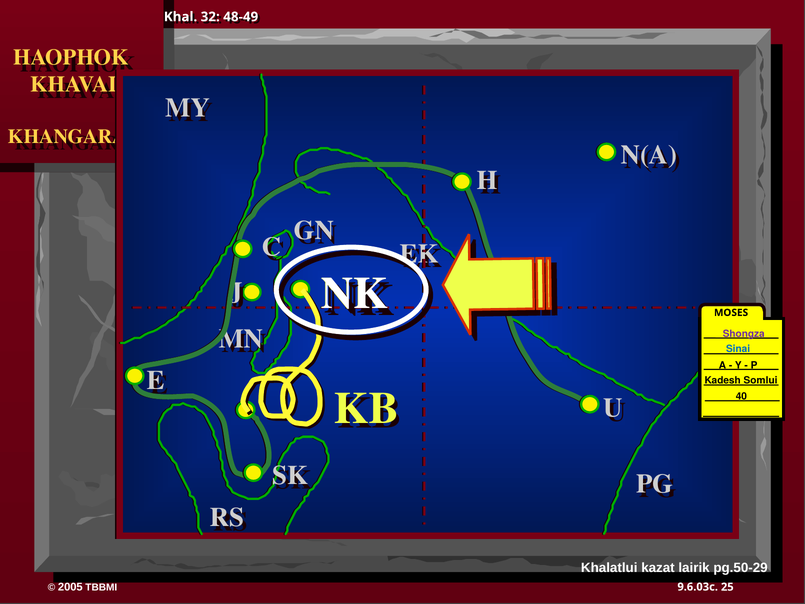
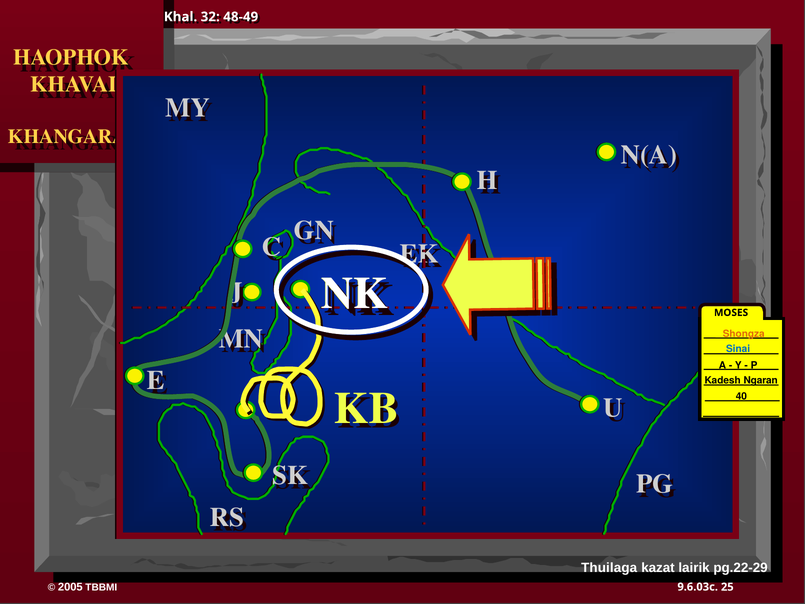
Shongza colour: purple -> orange (744, 334)
Somlui: Somlui -> Ngaran (761, 380)
Khalatlui: Khalatlui -> Thuilaga (609, 567)
pg.50-29: pg.50-29 -> pg.22-29 (741, 567)
